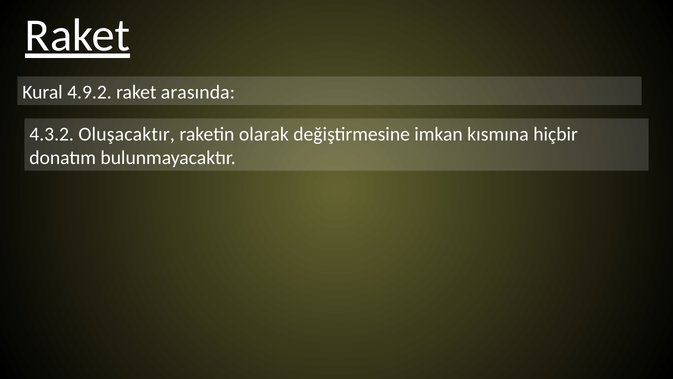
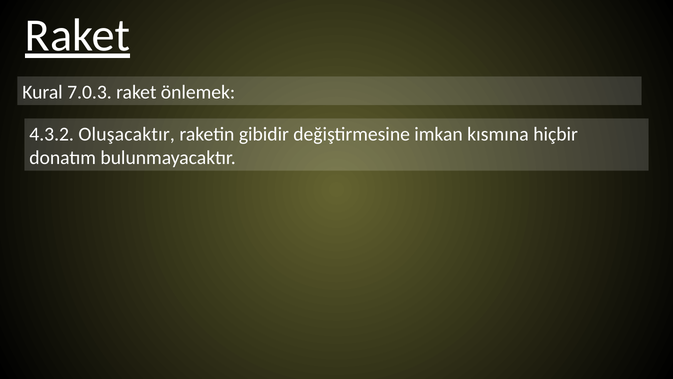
4.9.2: 4.9.2 -> 7.0.3 (89, 92)
arasında: arasında -> önlemek (198, 92)
olarak: olarak -> gibidir (264, 134)
